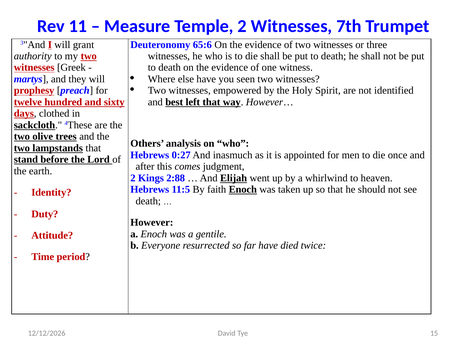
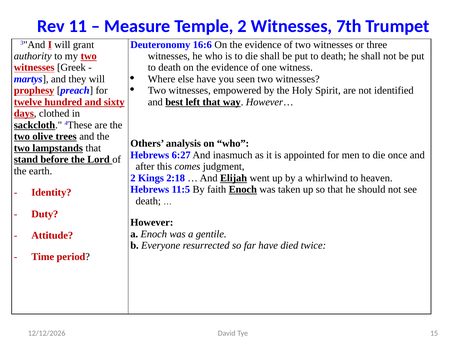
65:6: 65:6 -> 16:6 (202, 45)
0:27: 0:27 -> 6:27 (181, 155)
2:88: 2:88 -> 2:18 (176, 178)
